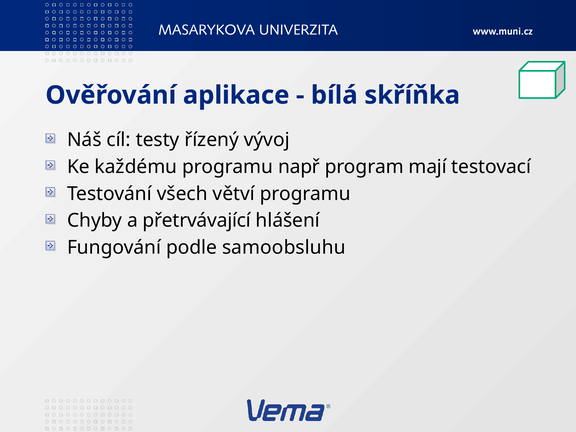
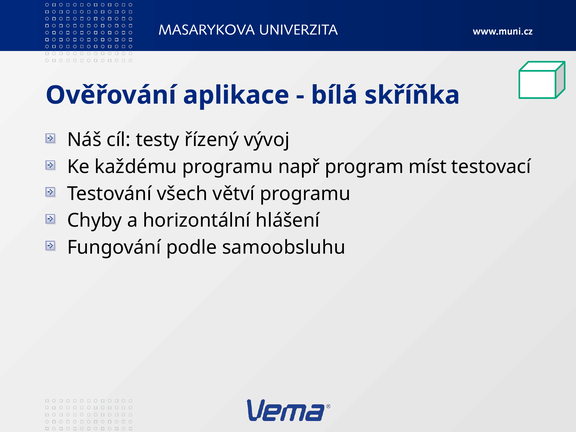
mají: mají -> míst (428, 167)
přetrvávající: přetrvávající -> horizontální (197, 221)
